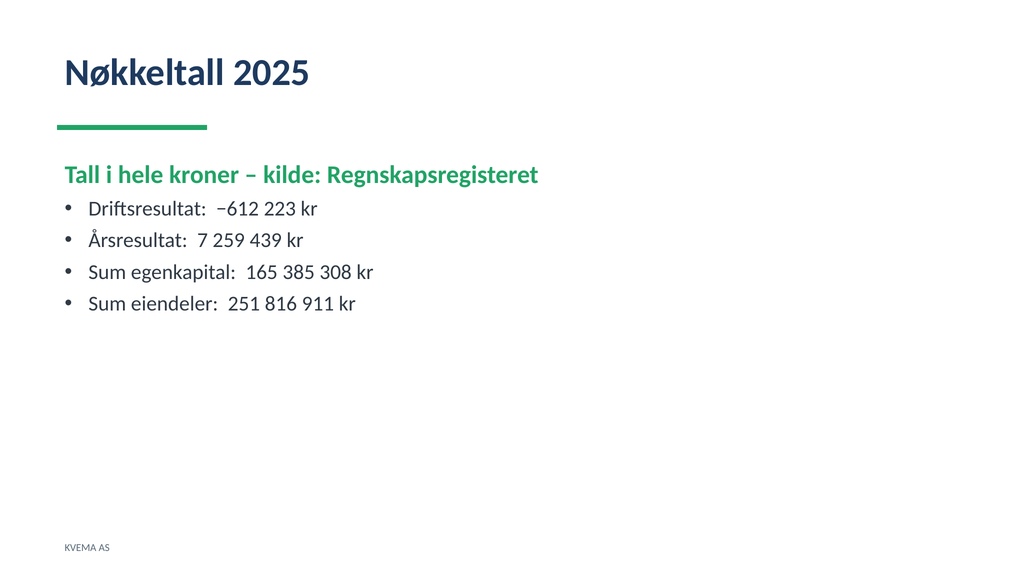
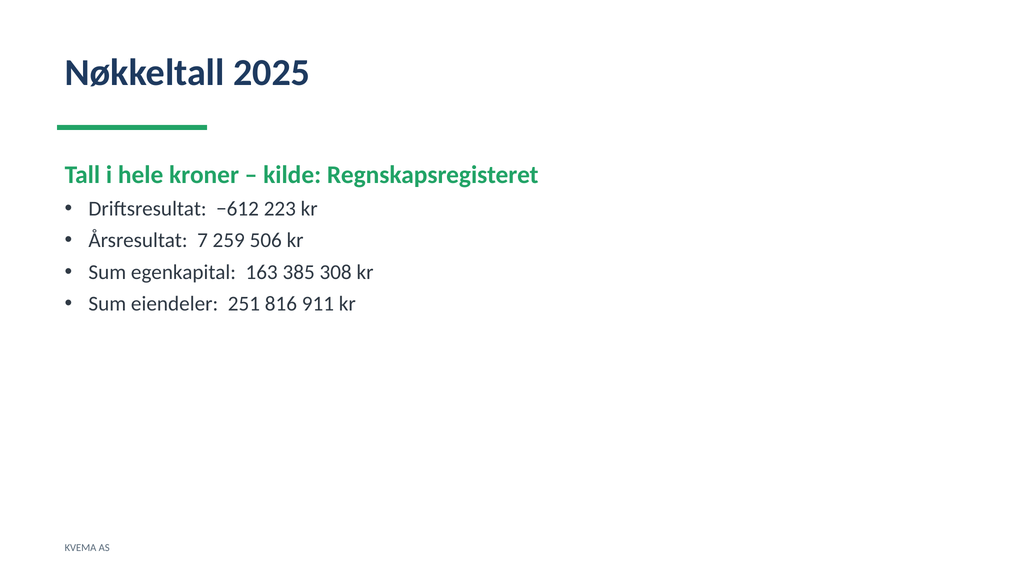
439: 439 -> 506 (266, 241)
165: 165 -> 163 (262, 272)
